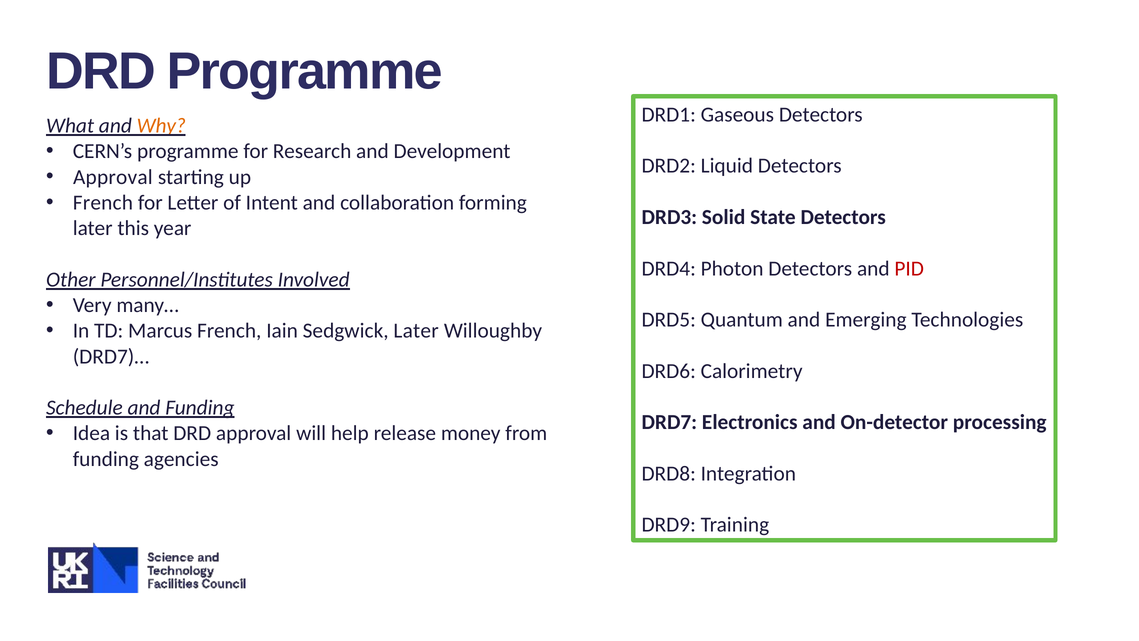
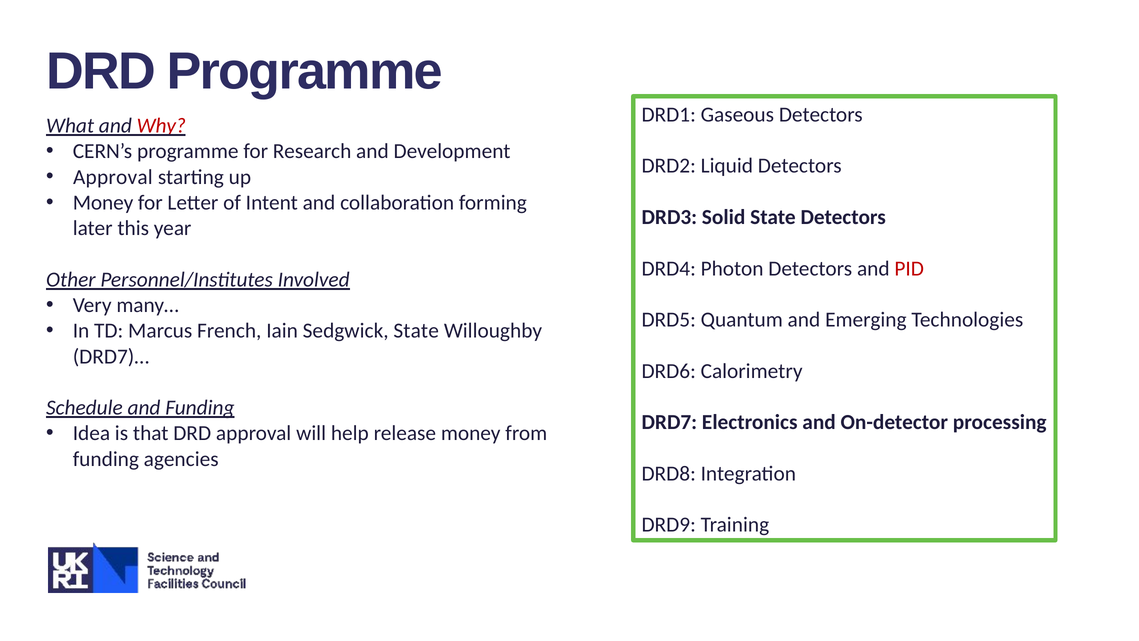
Why colour: orange -> red (161, 126)
French: French -> Money (103, 203)
Sedgwick Later: Later -> State (416, 331)
